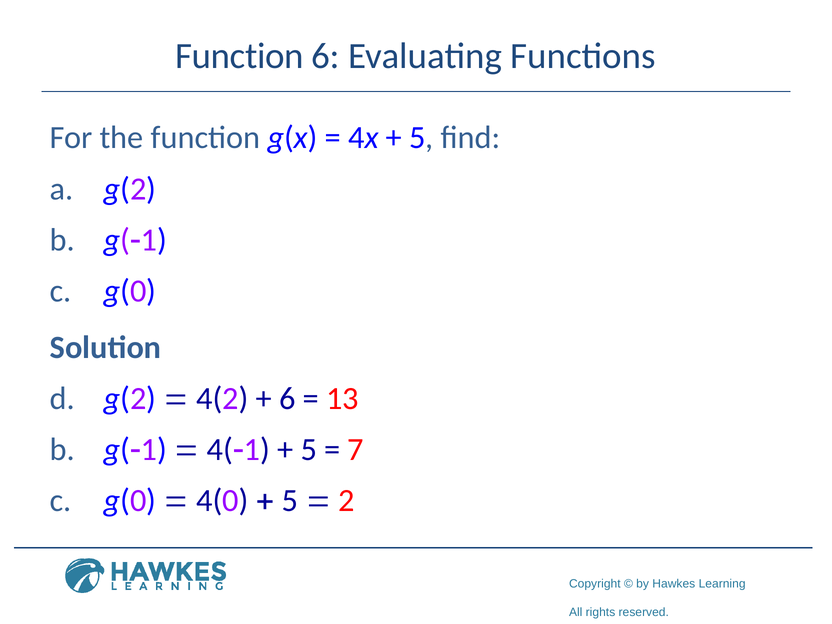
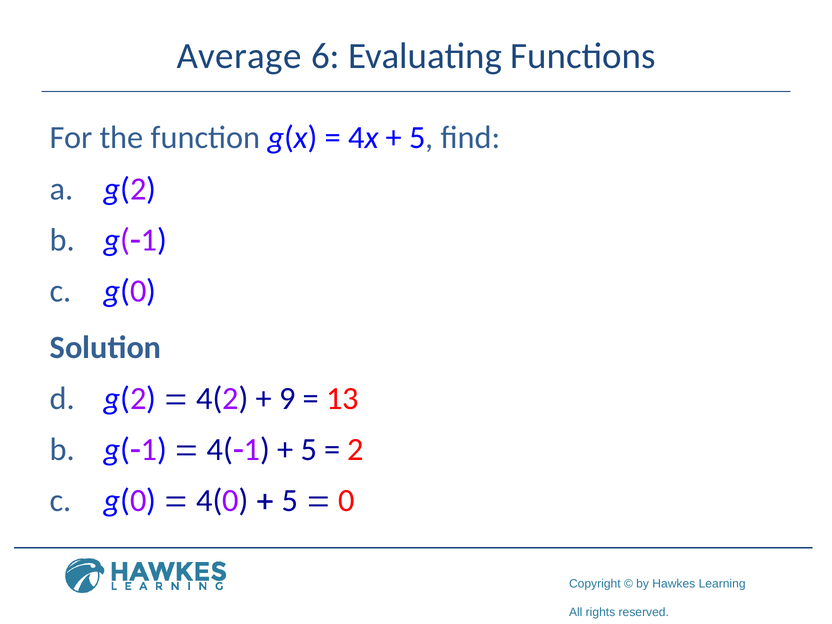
Function: Function -> Average (239, 56)
6: 6 -> 9 (287, 398)
7: 7 -> 2 (356, 450)
2: 2 -> 0 (347, 501)
